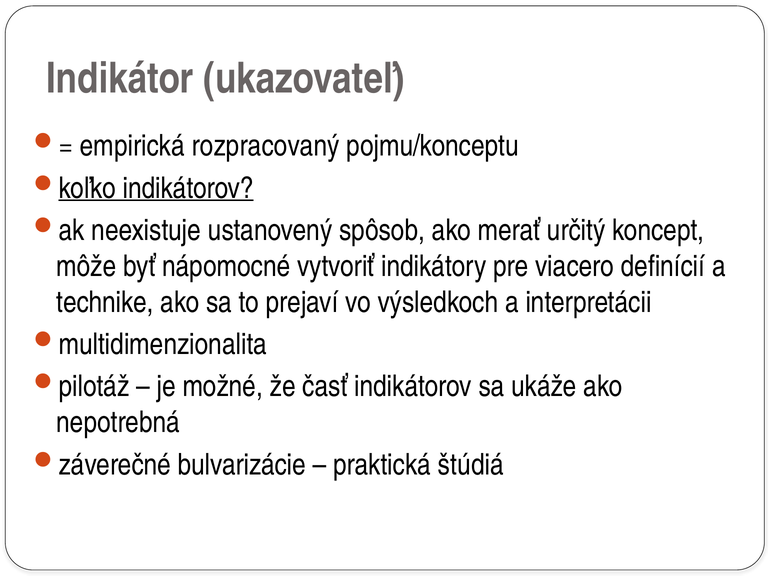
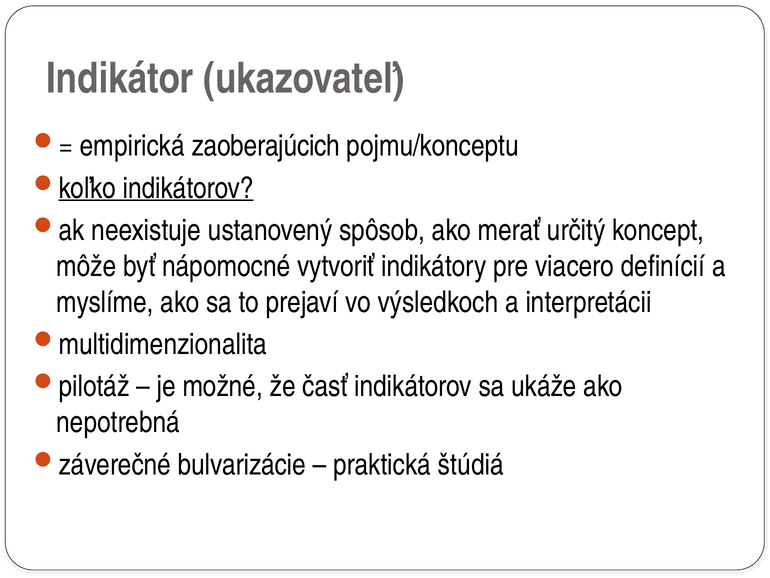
rozpracovaný: rozpracovaný -> zaoberajúcich (266, 146)
technike: technike -> myslíme (105, 302)
